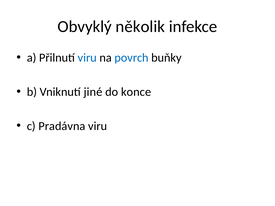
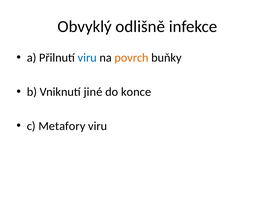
několik: několik -> odlišně (140, 27)
povrch colour: blue -> orange (132, 58)
Pradávna: Pradávna -> Metafory (62, 126)
